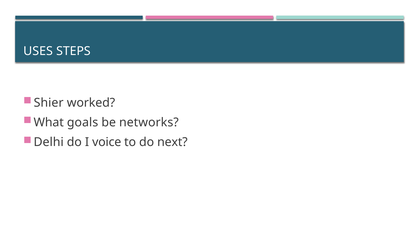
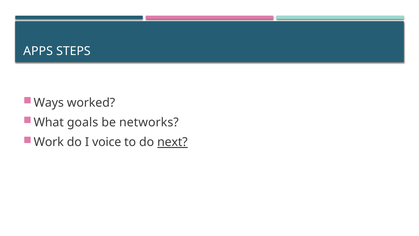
USES: USES -> APPS (38, 51)
Shier: Shier -> Ways (49, 103)
Delhi: Delhi -> Work (49, 142)
next underline: none -> present (172, 142)
